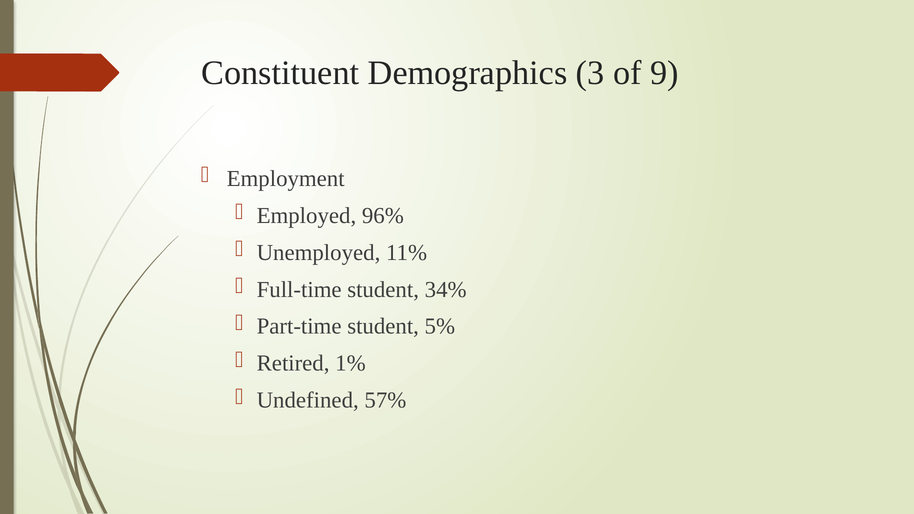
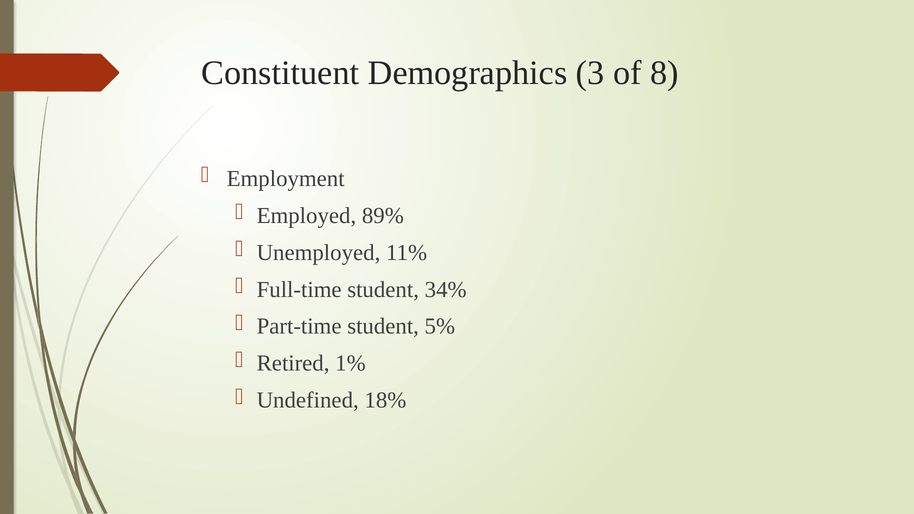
9: 9 -> 8 (664, 73)
96%: 96% -> 89% (383, 216)
57%: 57% -> 18% (385, 400)
